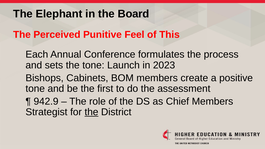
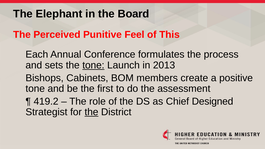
tone underline: none -> present (93, 65)
2023: 2023 -> 2013 (164, 65)
942.9: 942.9 -> 419.2 (46, 101)
Chief Members: Members -> Designed (213, 101)
